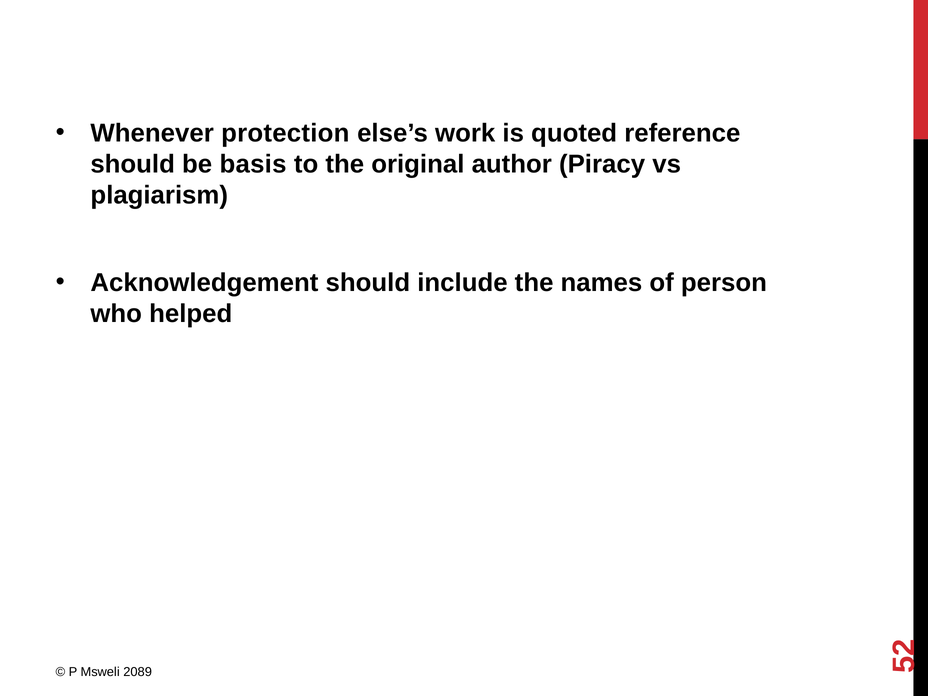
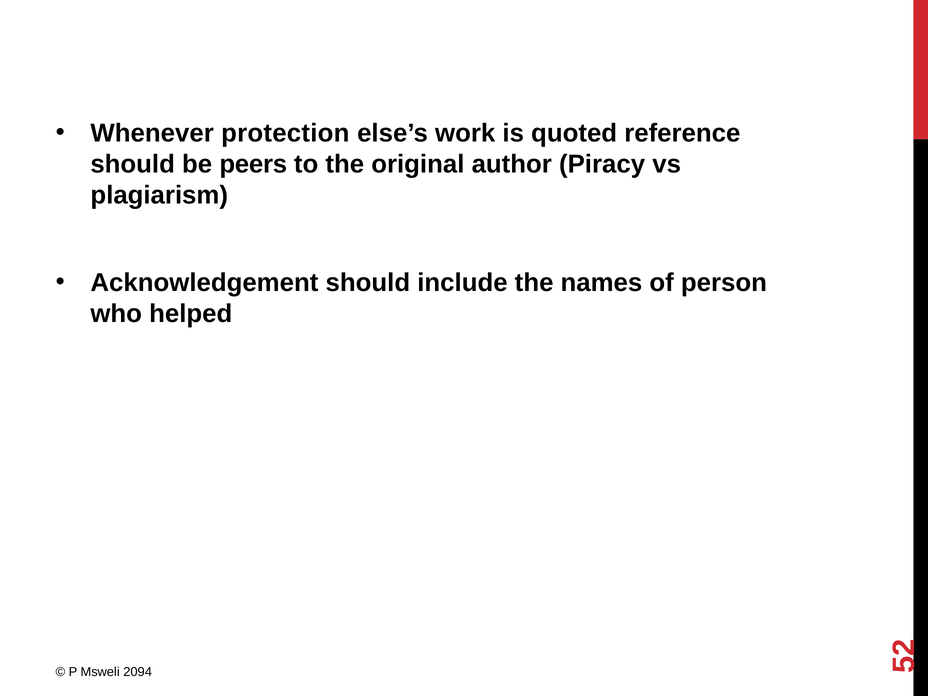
basis: basis -> peers (253, 164)
2089: 2089 -> 2094 (138, 672)
